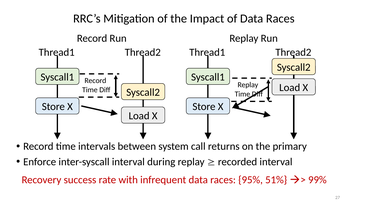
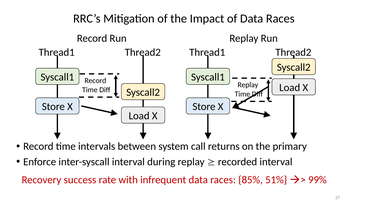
95%: 95% -> 85% (251, 180)
